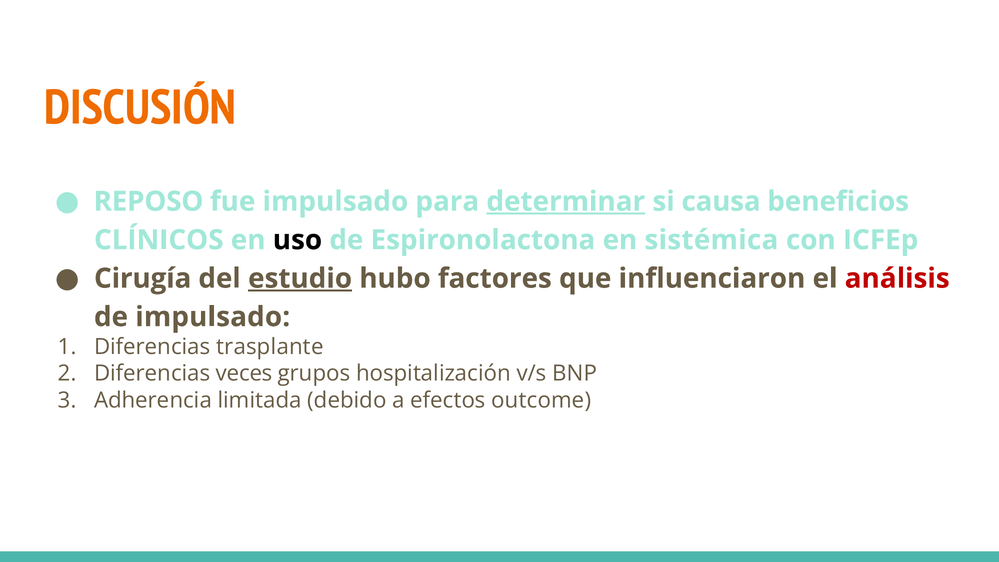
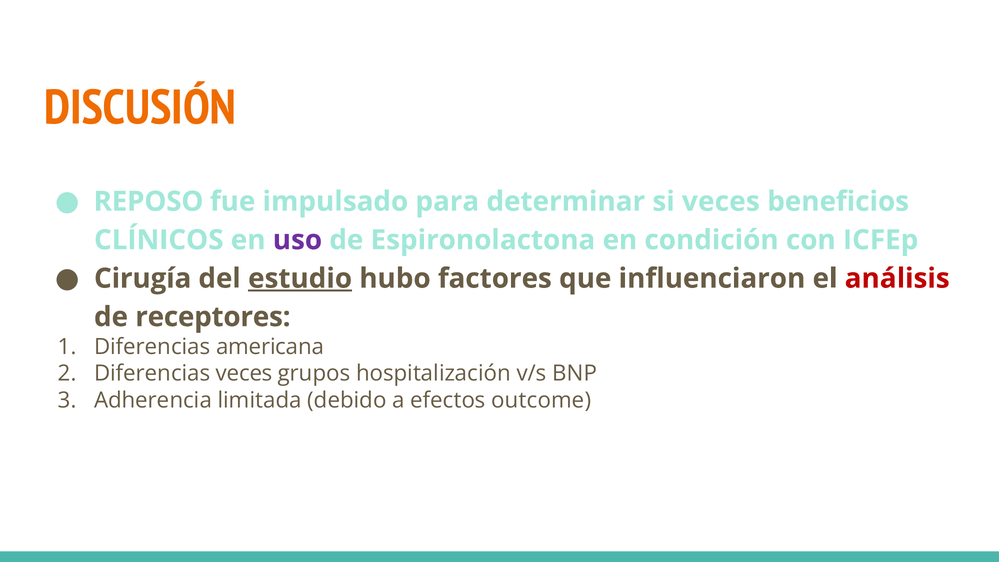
determinar underline: present -> none (566, 202)
si causa: causa -> veces (721, 202)
uso colour: black -> purple (297, 240)
sistémica: sistémica -> condición (712, 240)
de impulsado: impulsado -> receptores (213, 317)
trasplante: trasplante -> americana (270, 347)
